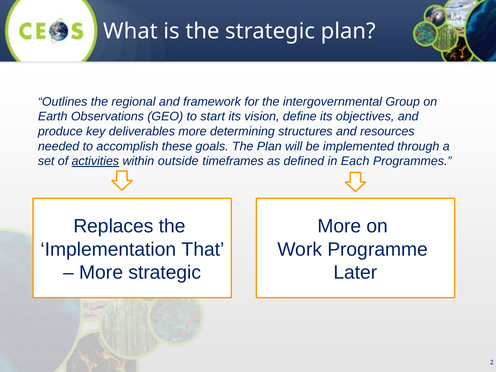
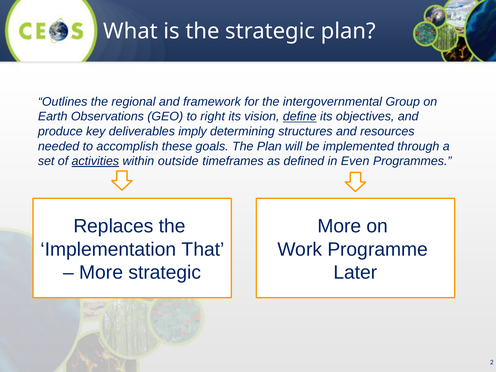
start: start -> right (213, 117)
define underline: none -> present (300, 117)
deliverables more: more -> imply (193, 131)
Each: Each -> Even (355, 161)
